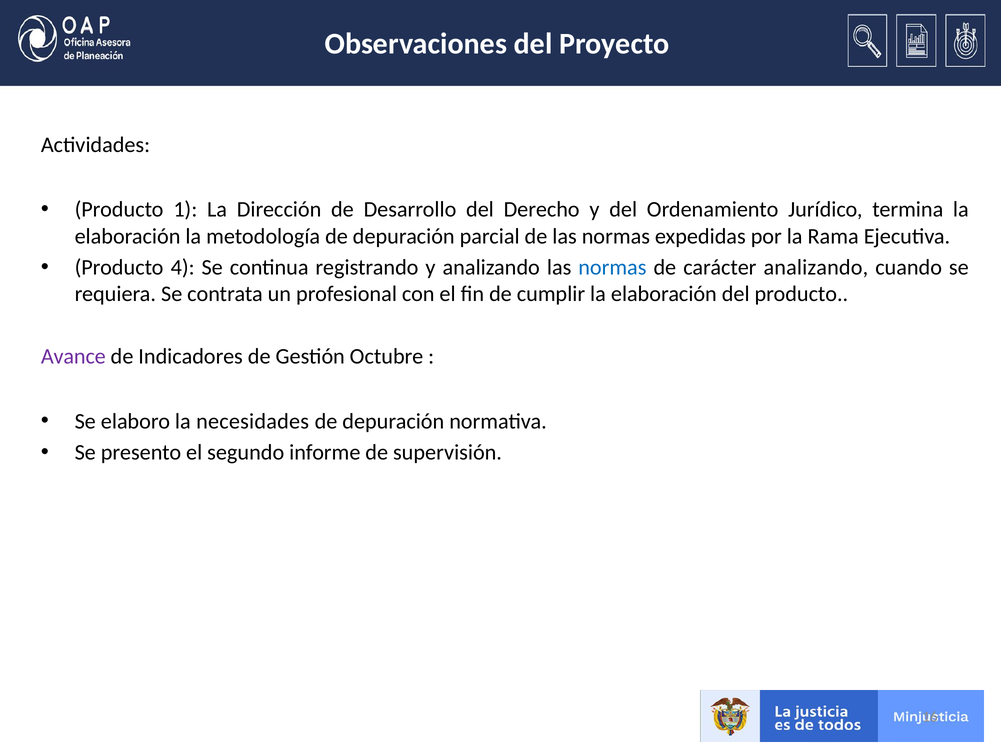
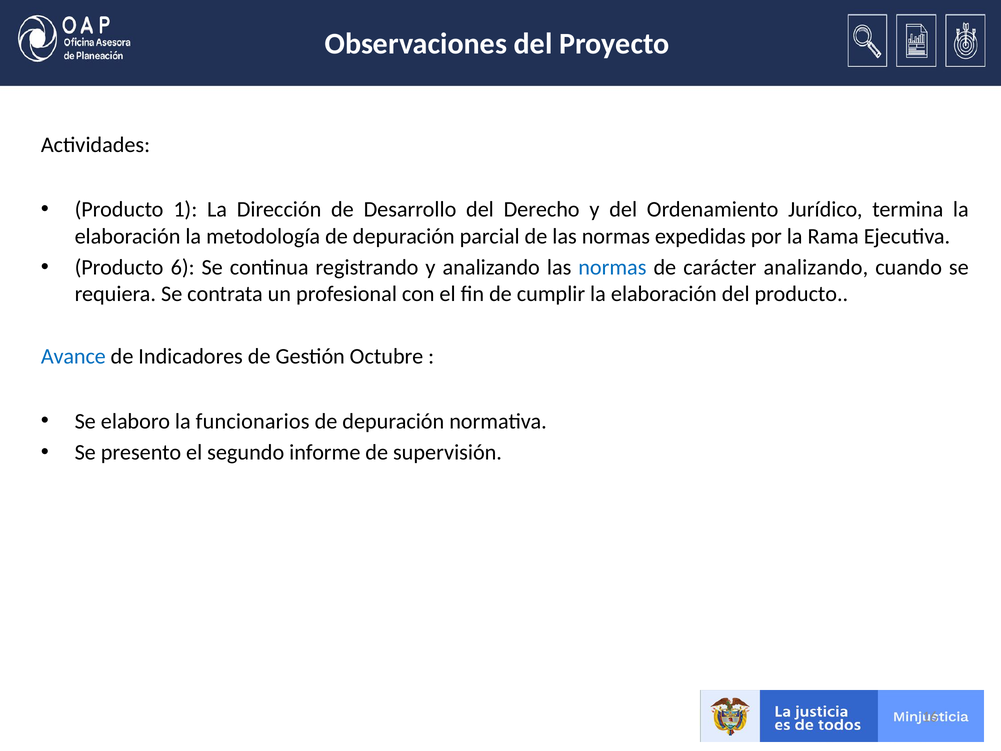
4: 4 -> 6 (183, 267)
Avance colour: purple -> blue (73, 356)
necesidades: necesidades -> funcionarios (253, 421)
